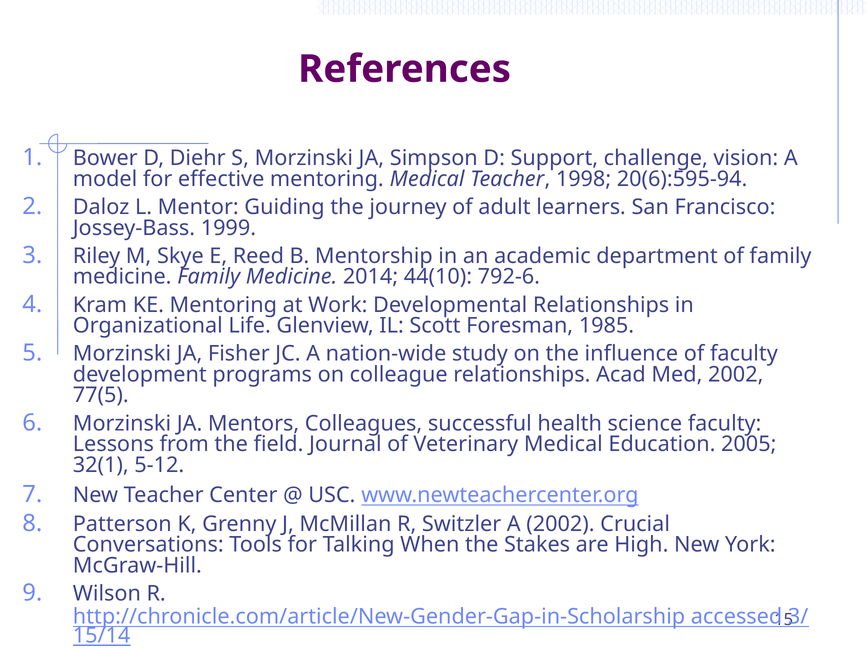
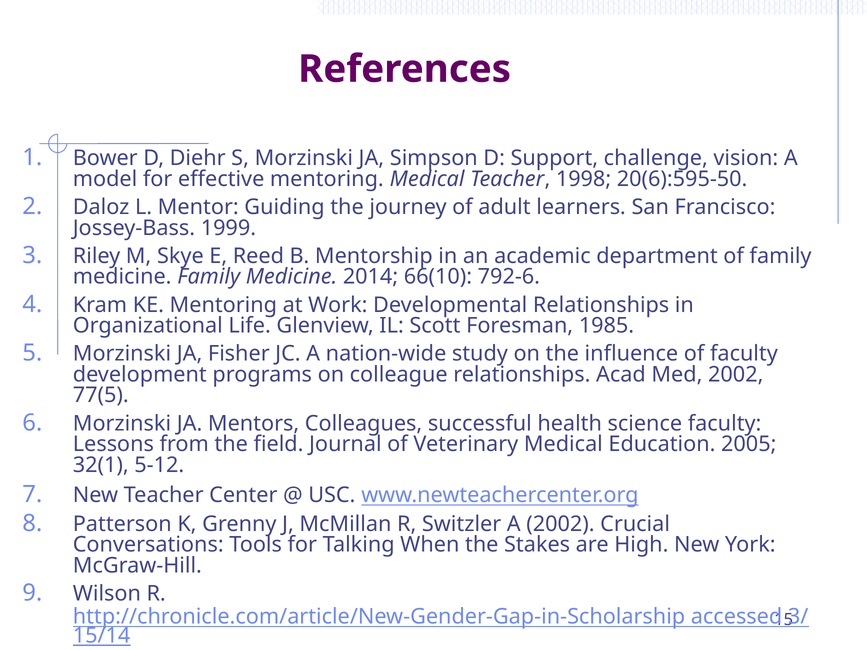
20(6):595-94: 20(6):595-94 -> 20(6):595-50 (682, 179)
44(10: 44(10 -> 66(10 (438, 277)
